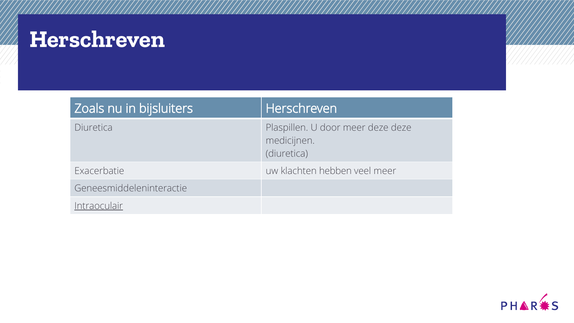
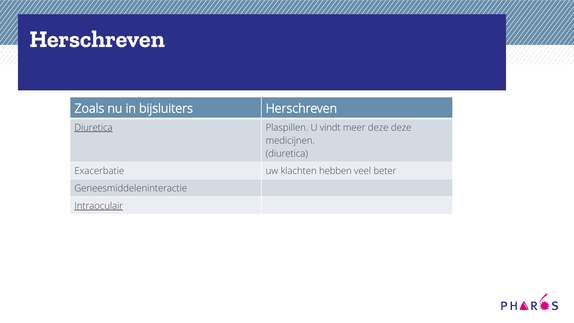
Diuretica underline: none -> present (93, 128)
door: door -> vindt (330, 128)
veel meer: meer -> beter (385, 171)
